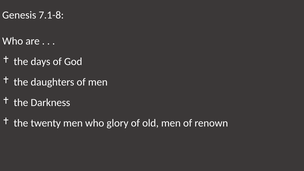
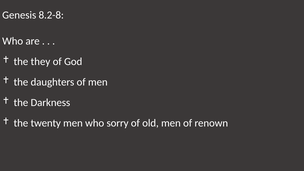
7.1-8: 7.1-8 -> 8.2-8 (51, 15)
days: days -> they (40, 62)
glory: glory -> sorry (118, 123)
